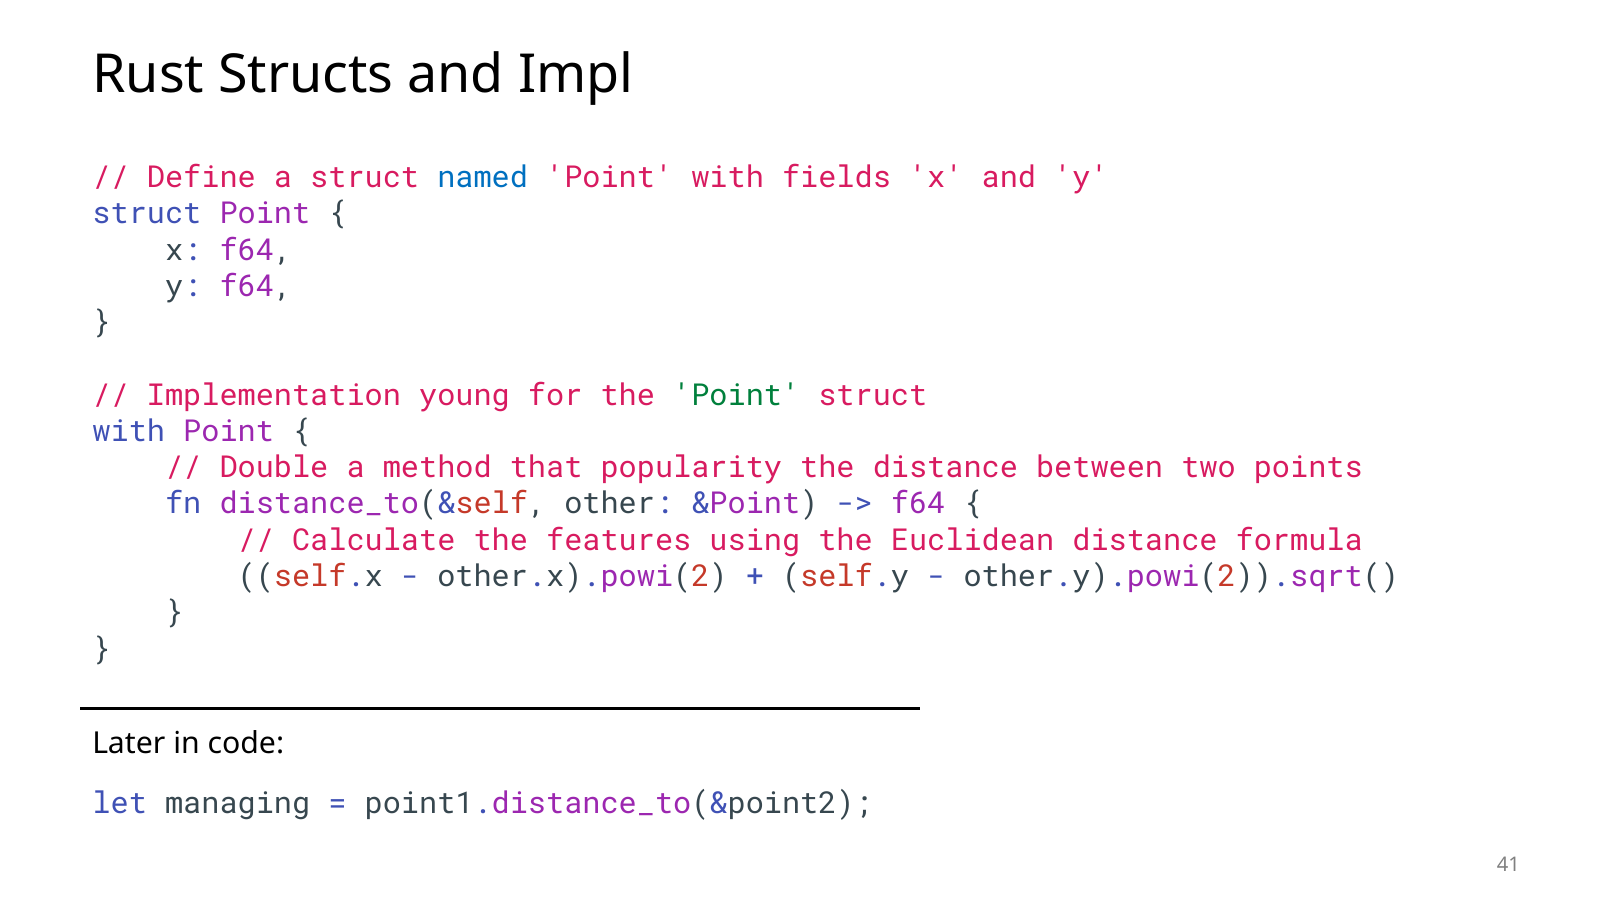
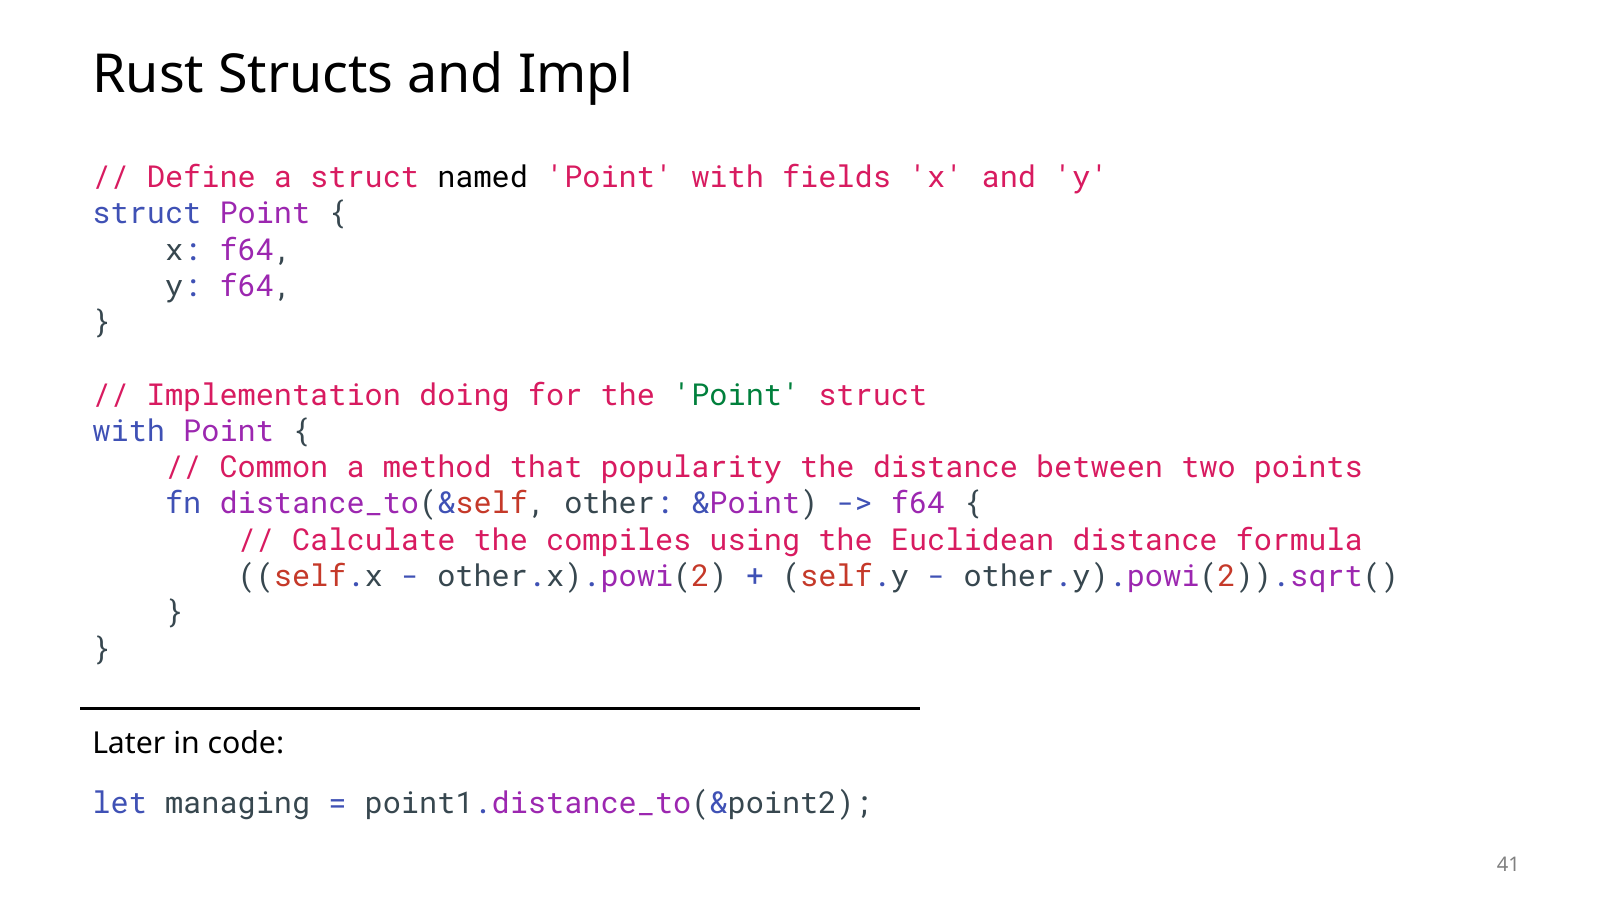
named colour: blue -> black (483, 178)
young: young -> doing (464, 395)
Double: Double -> Common (274, 468)
features: features -> compiles (619, 540)
